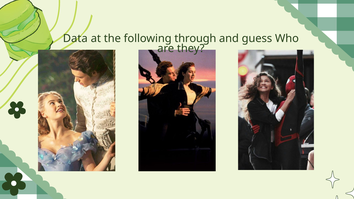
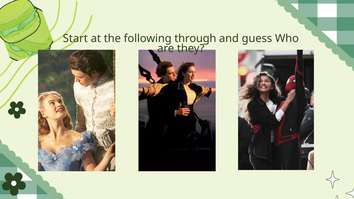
Data: Data -> Start (75, 38)
